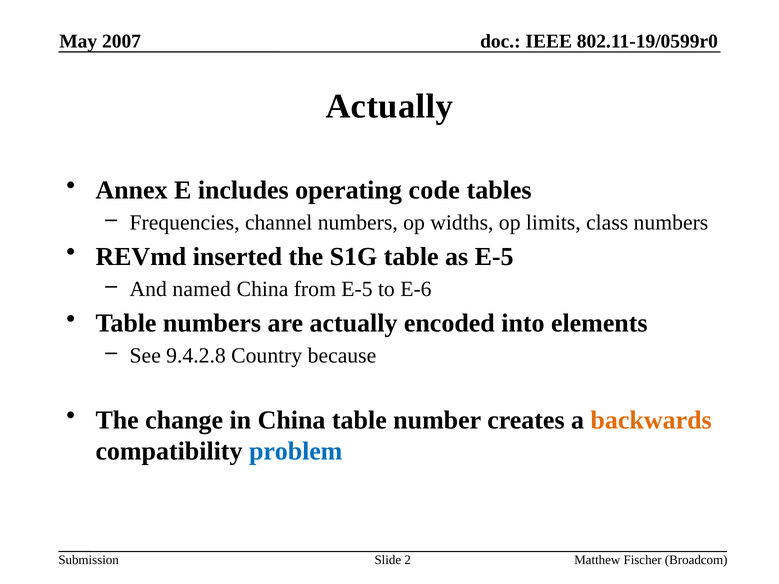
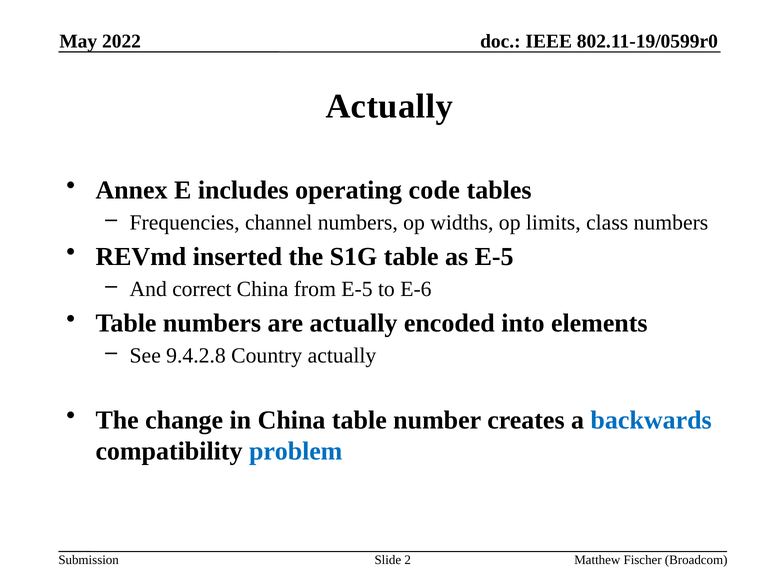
2007: 2007 -> 2022 (122, 42)
named: named -> correct (202, 289)
Country because: because -> actually (342, 356)
backwards colour: orange -> blue (651, 420)
